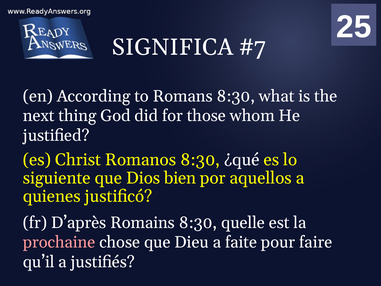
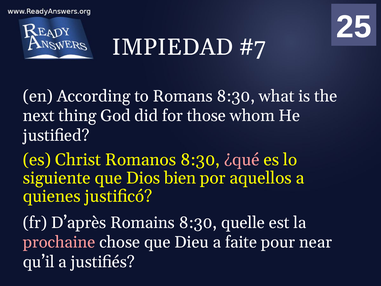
SIGNIFICA: SIGNIFICA -> IMPIEDAD (173, 47)
¿qué colour: white -> pink (242, 160)
faire: faire -> near (316, 242)
